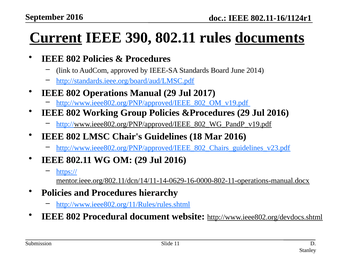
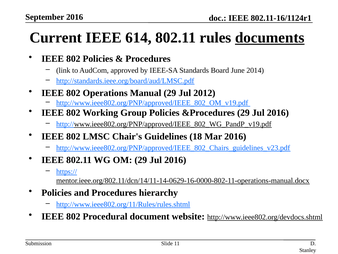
Current underline: present -> none (56, 38)
390: 390 -> 614 (138, 38)
2017: 2017 -> 2012 (204, 93)
